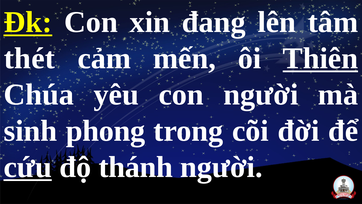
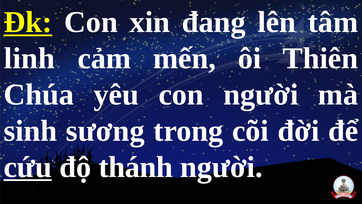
thét: thét -> linh (29, 58)
Thiên underline: present -> none (320, 58)
phong: phong -> sương (105, 131)
